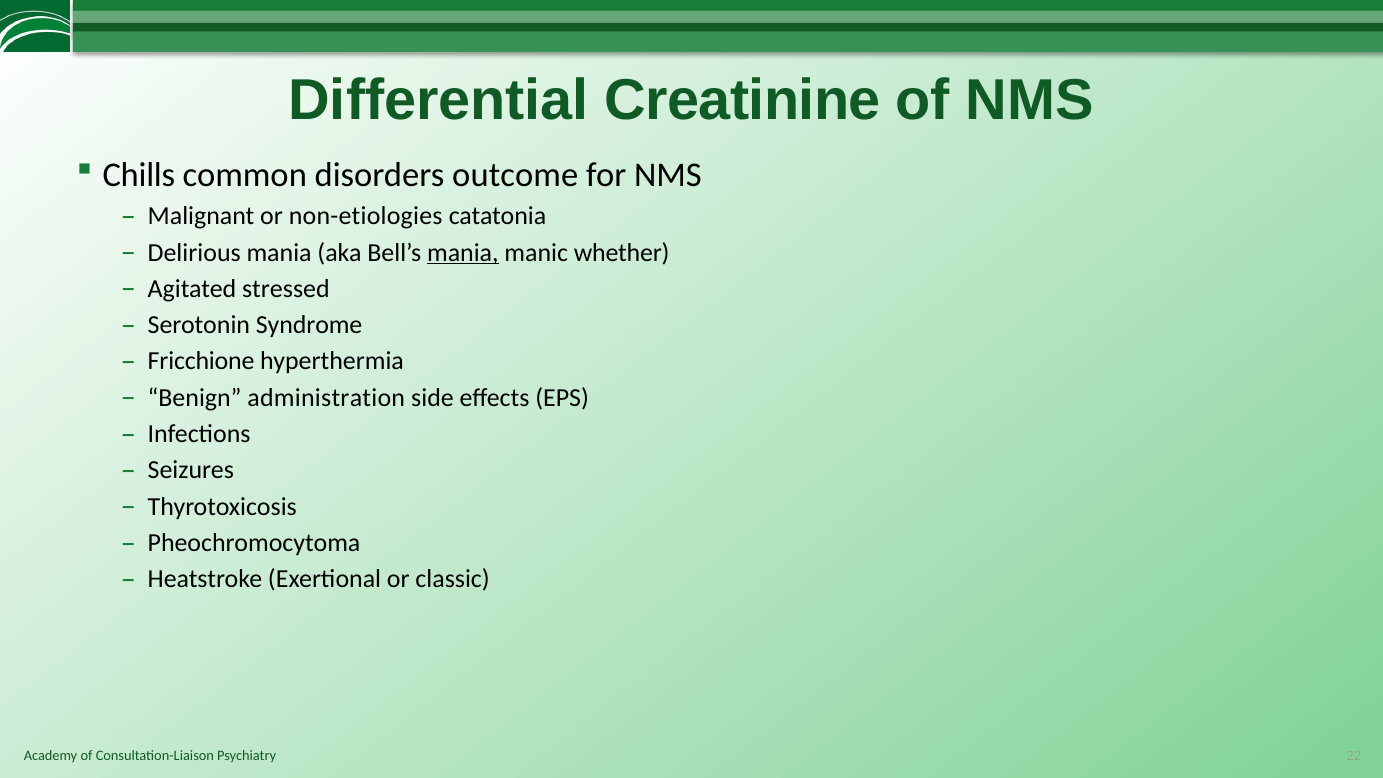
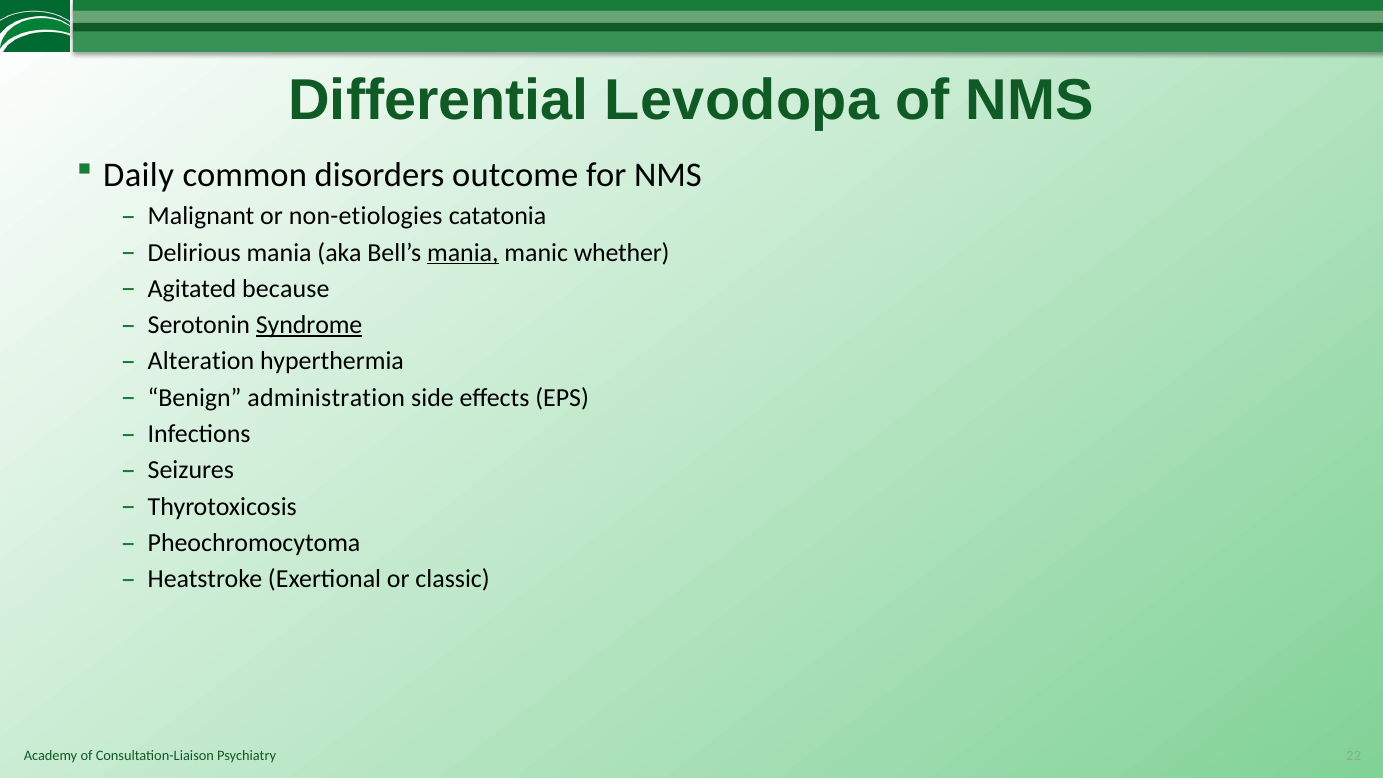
Creatinine: Creatinine -> Levodopa (742, 100)
Chills: Chills -> Daily (139, 175)
stressed: stressed -> because (286, 289)
Syndrome underline: none -> present (309, 325)
Fricchione: Fricchione -> Alteration (201, 361)
